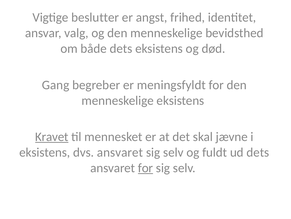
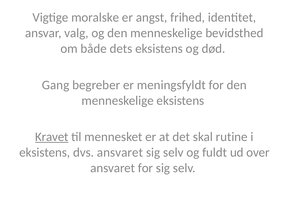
beslutter: beslutter -> moralske (95, 17)
jævne: jævne -> rutine (232, 136)
ud dets: dets -> over (258, 152)
for underline: present -> none (146, 167)
